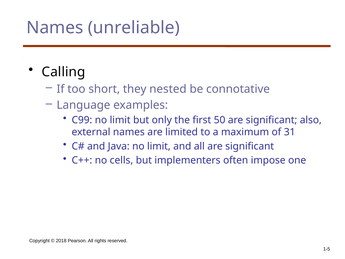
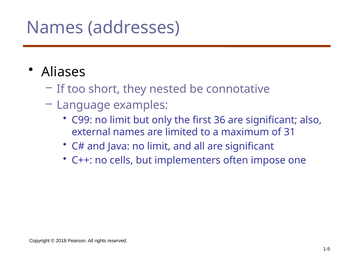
unreliable: unreliable -> addresses (134, 28)
Calling: Calling -> Aliases (64, 72)
50: 50 -> 36 (220, 120)
